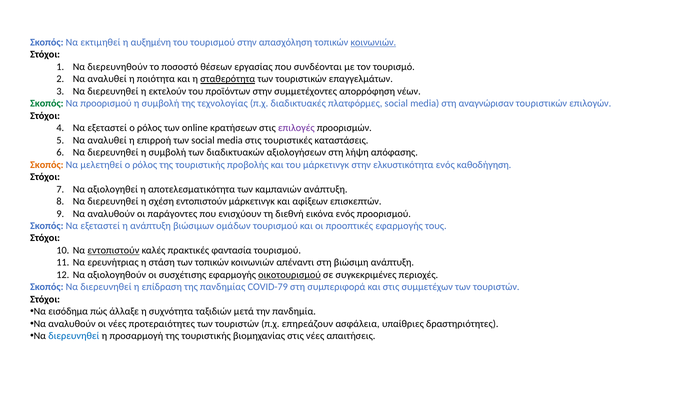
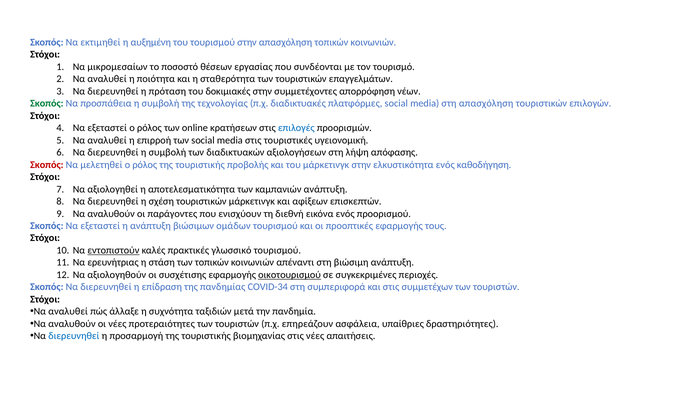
κοινωνιών underline: present -> none (373, 42)
διερευνηθούν: διερευνηθούν -> μικρομεσαίων (117, 67)
σταθερότητα underline: present -> none (228, 79)
εκτελούν: εκτελούν -> πρόταση (167, 91)
προϊόντων: προϊόντων -> δοκιμιακές (228, 91)
Να προορισμού: προορισμού -> προσπάθεια (106, 104)
στη αναγνώρισαν: αναγνώρισαν -> απασχόληση (486, 104)
επιλογές colour: purple -> blue (296, 128)
καταστάσεις: καταστάσεις -> υγειονομική (341, 140)
Σκοπός colour: orange -> red (47, 165)
σχέση εντοπιστούν: εντοπιστούν -> τουριστικών (201, 202)
φαντασία: φαντασία -> γλωσσικό (231, 250)
COVID-79: COVID-79 -> COVID-34 (268, 287)
εισόδημα: εισόδημα -> αναλυθεί (68, 312)
